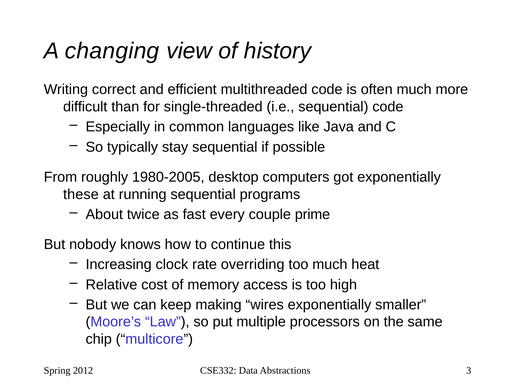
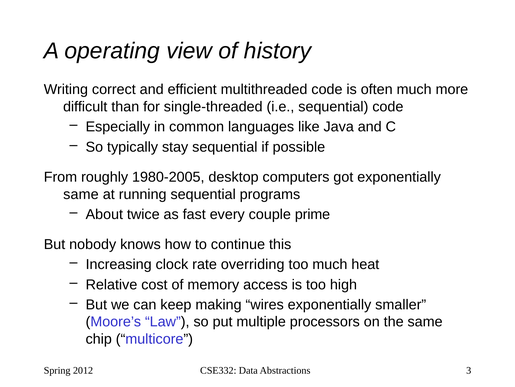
changing: changing -> operating (112, 51)
these: these -> same (81, 194)
